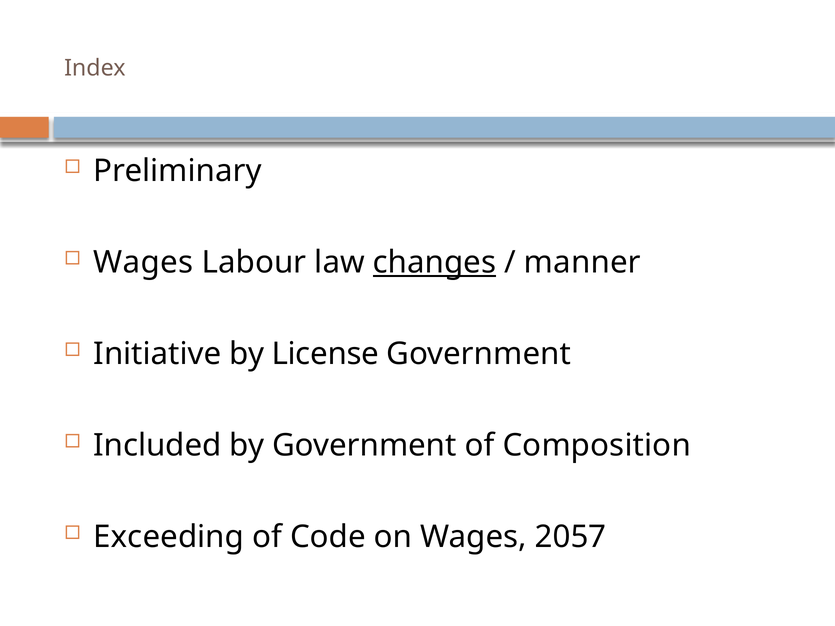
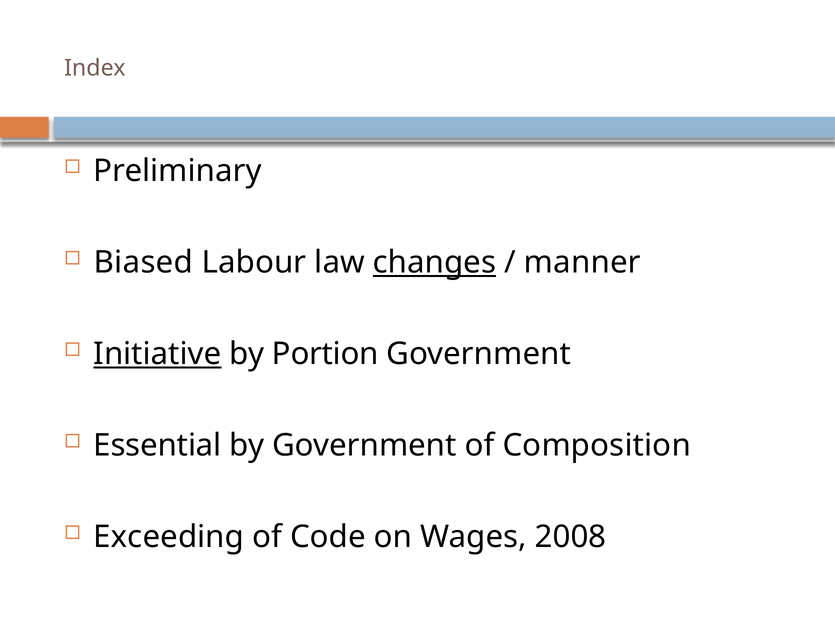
Wages: Wages -> Biased (143, 263)
Initiative underline: none -> present (157, 354)
License: License -> Portion (325, 354)
Included: Included -> Essential (157, 446)
2057: 2057 -> 2008 (571, 537)
